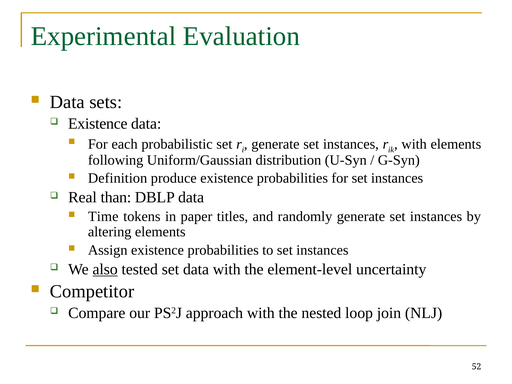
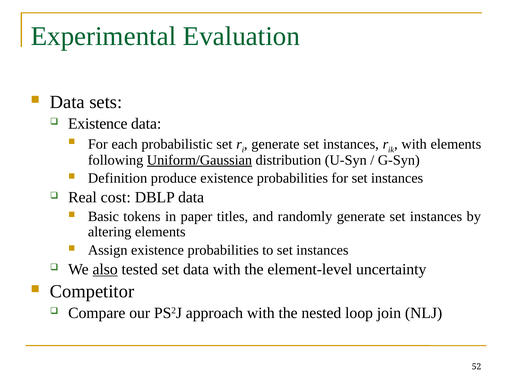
Uniform/Gaussian underline: none -> present (199, 160)
than: than -> cost (116, 197)
Time: Time -> Basic (103, 216)
